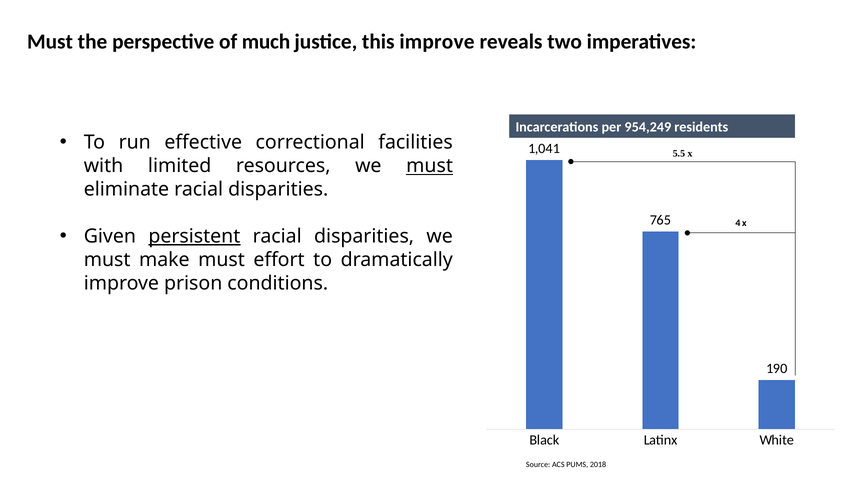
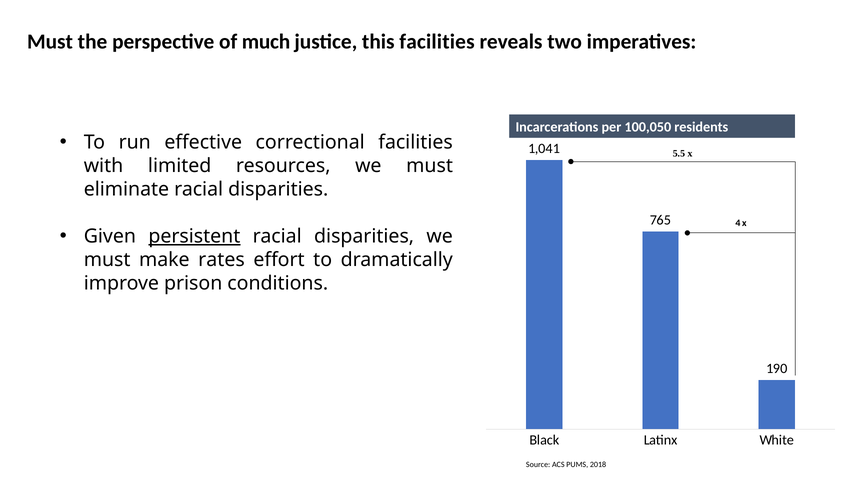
this improve: improve -> facilities (437, 42)
954,249: 954,249 -> 100,050 (648, 127)
must underline: present -> none (430, 166)
make must: must -> rates (222, 260)
